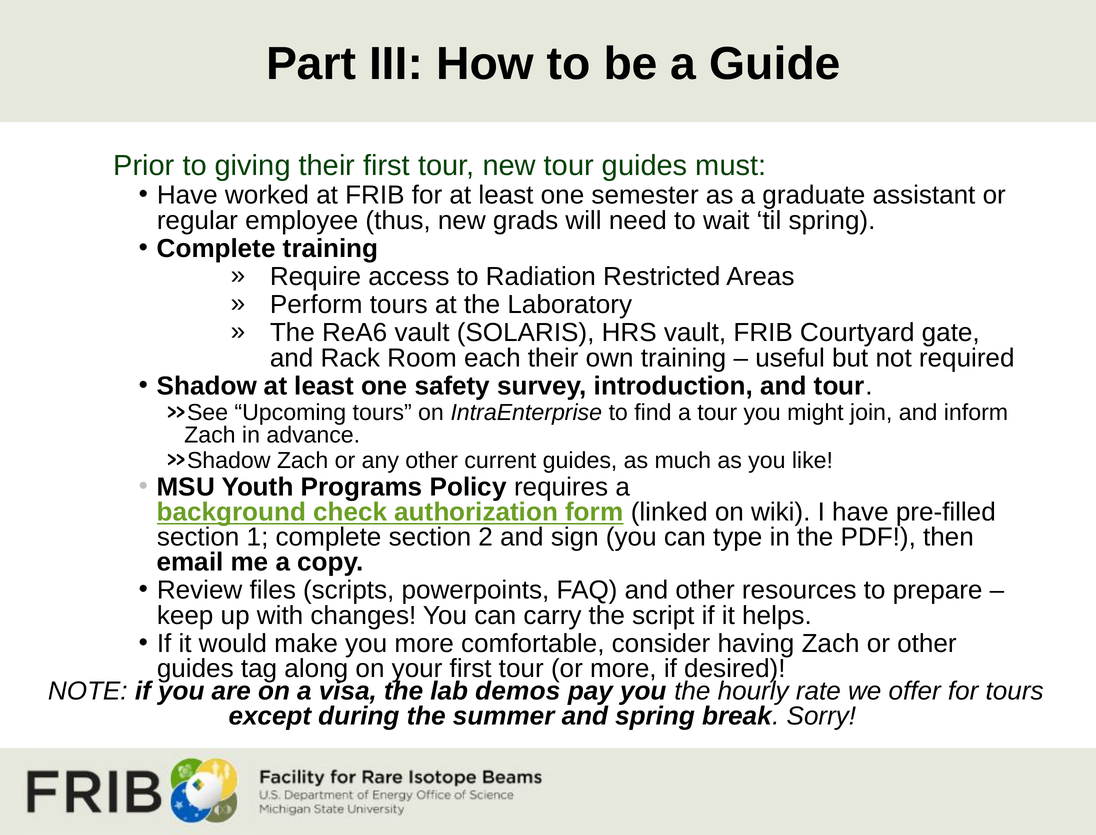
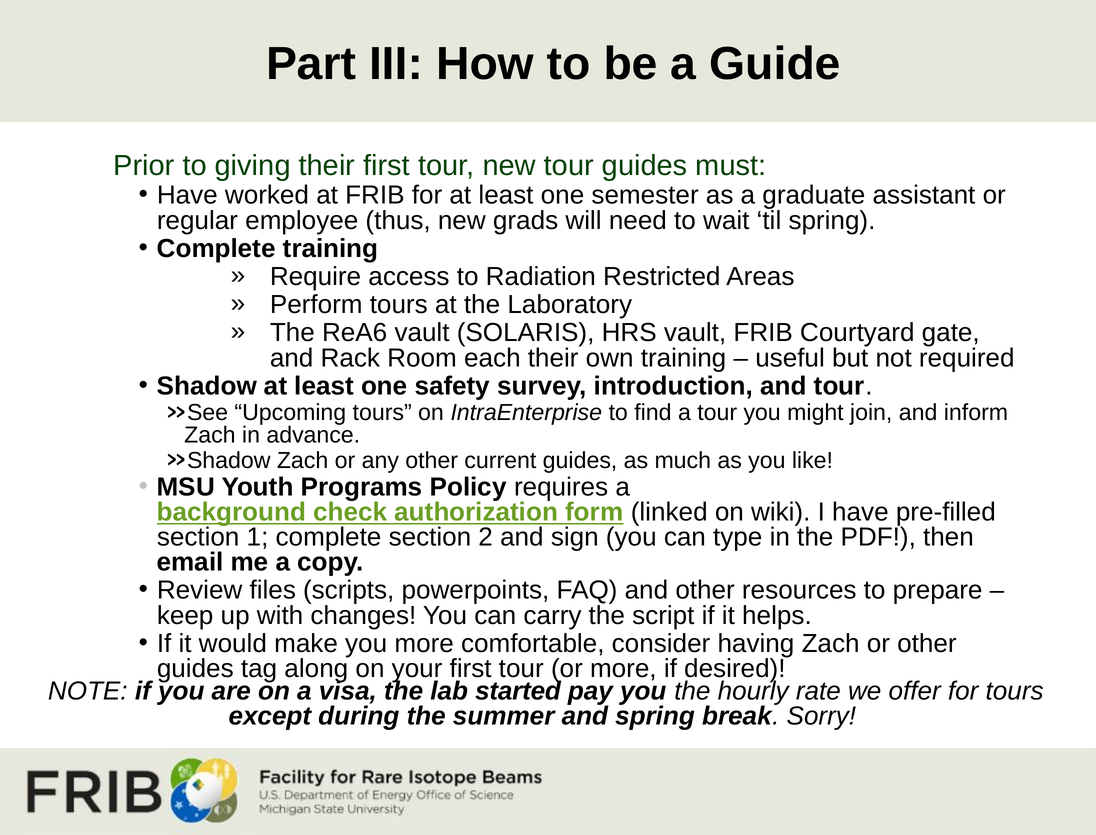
demos: demos -> started (518, 691)
